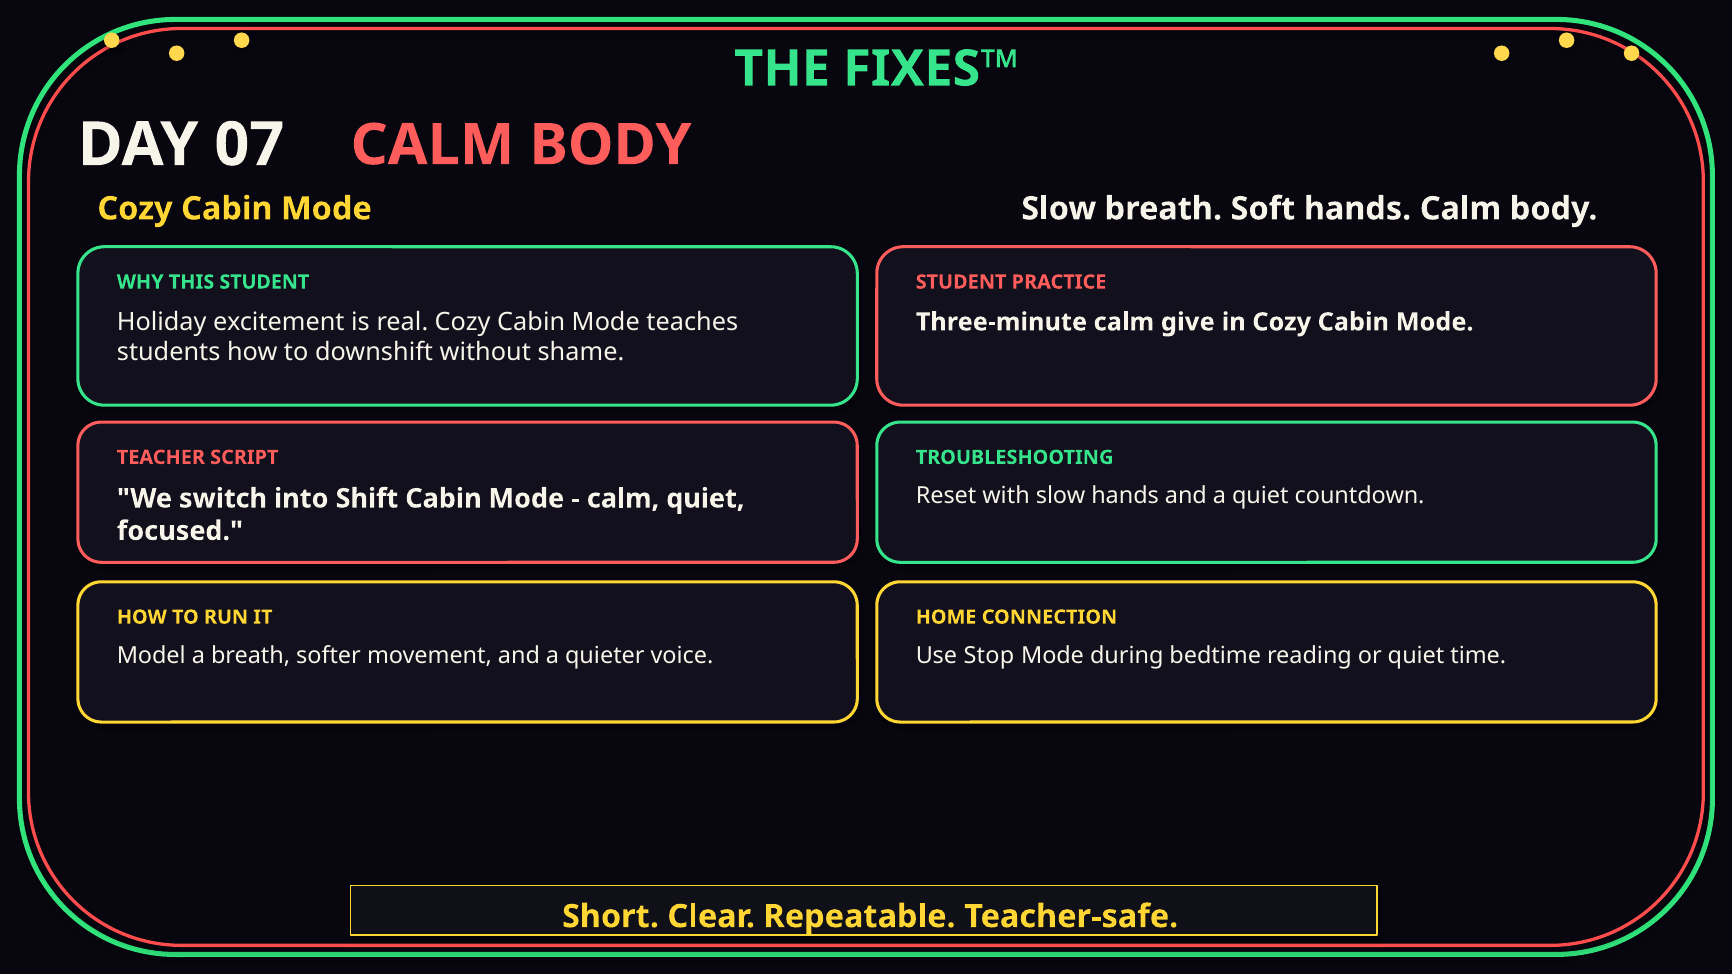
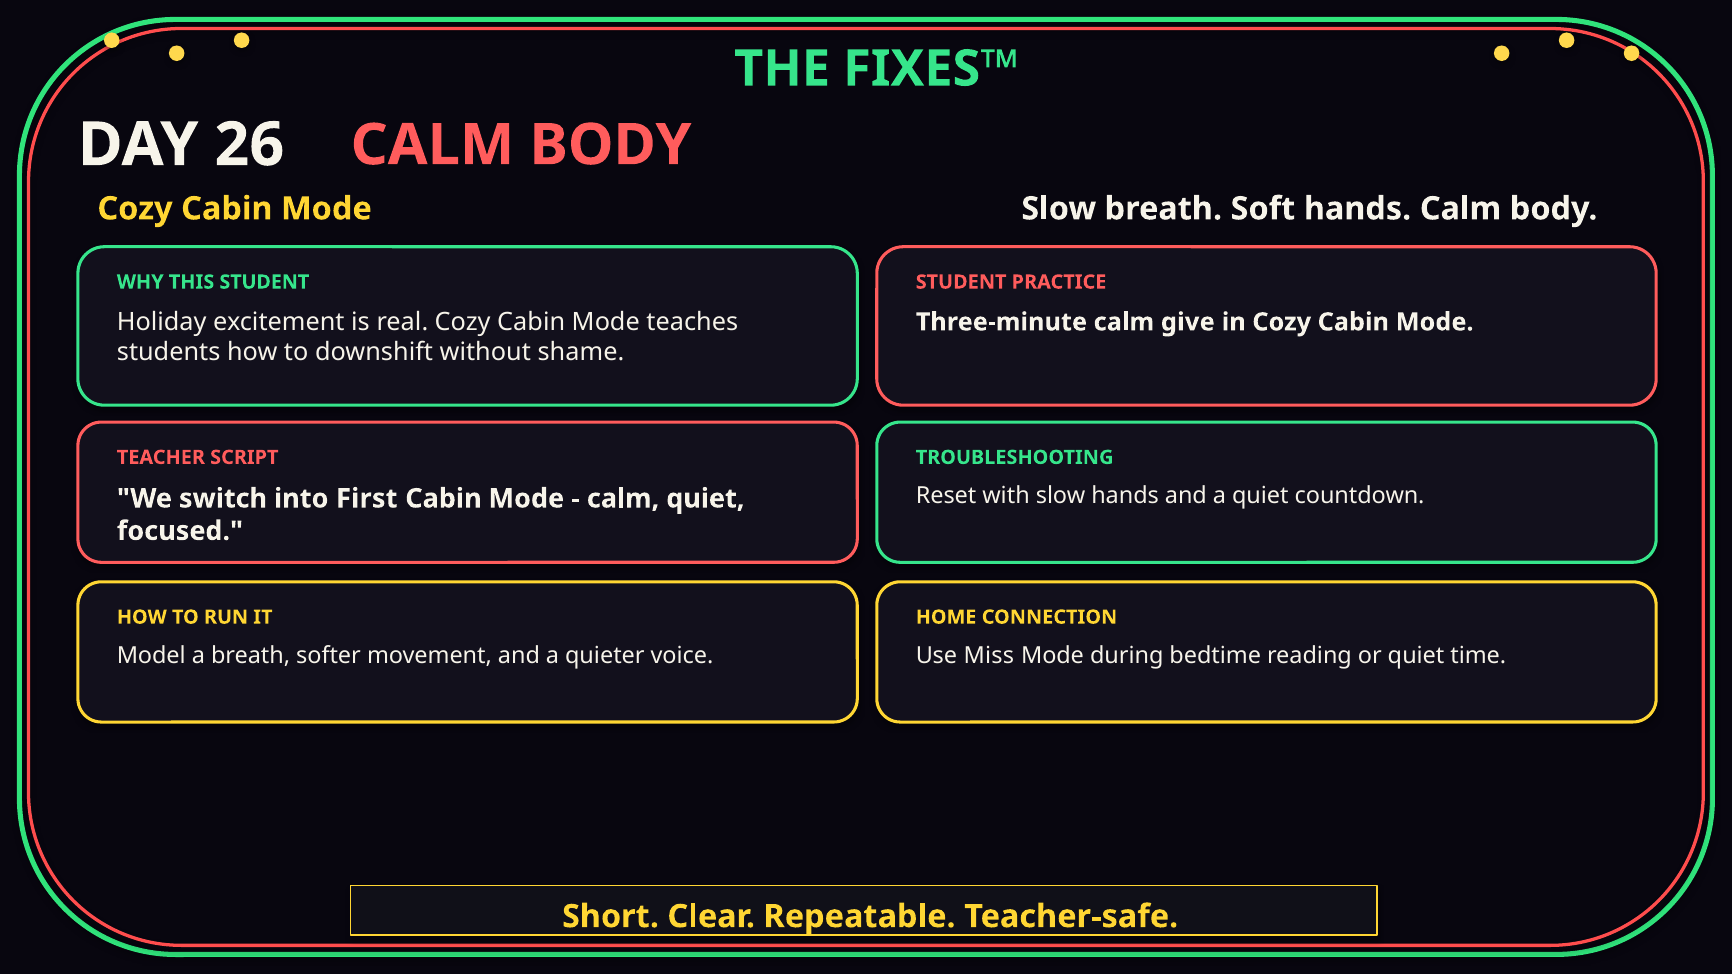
07: 07 -> 26 (249, 145)
Shift: Shift -> First (367, 499)
Stop: Stop -> Miss (989, 656)
